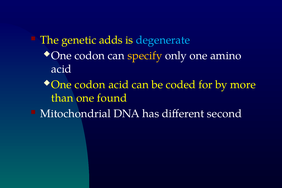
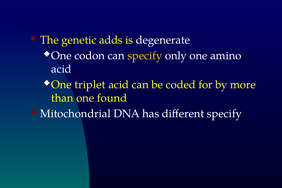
degenerate colour: light blue -> white (163, 40)
codon: codon -> triplet (90, 85)
different second: second -> specify (224, 114)
